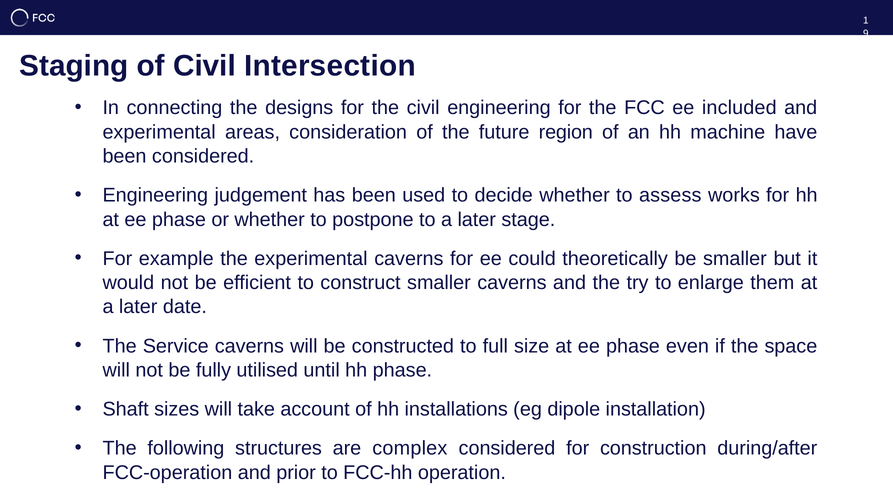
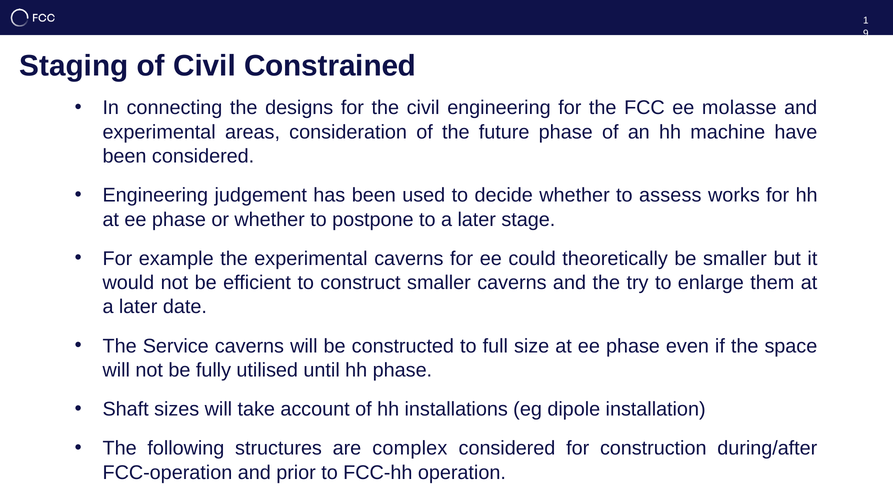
Intersection: Intersection -> Constrained (330, 66)
included: included -> molasse (739, 108)
future region: region -> phase (566, 132)
